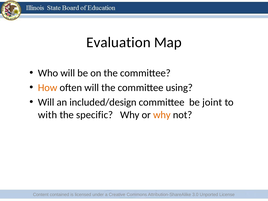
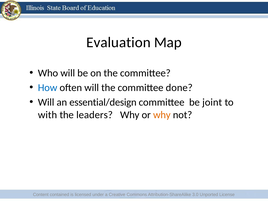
How colour: orange -> blue (48, 88)
using: using -> done (179, 88)
included/design: included/design -> essential/design (103, 102)
specific: specific -> leaders (94, 115)
